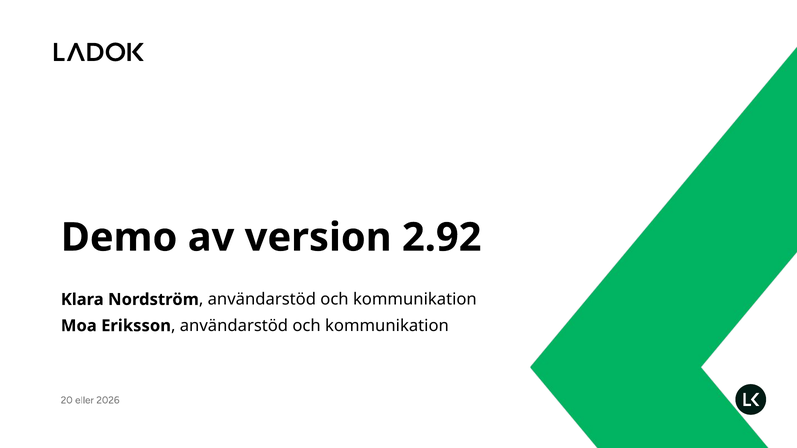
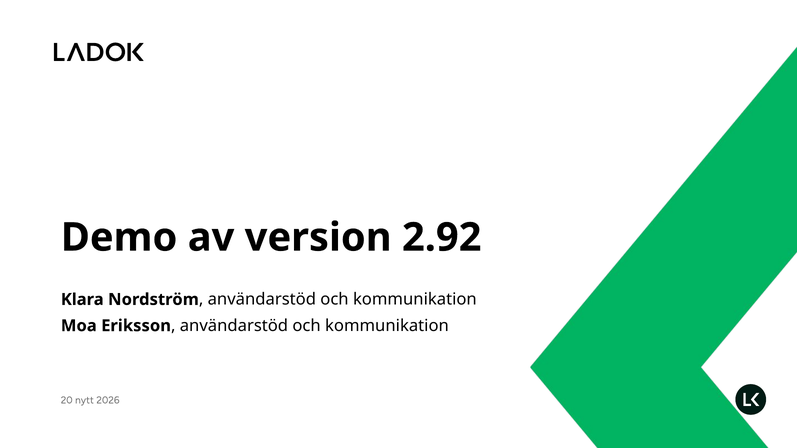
eller: eller -> nytt (84, 400)
